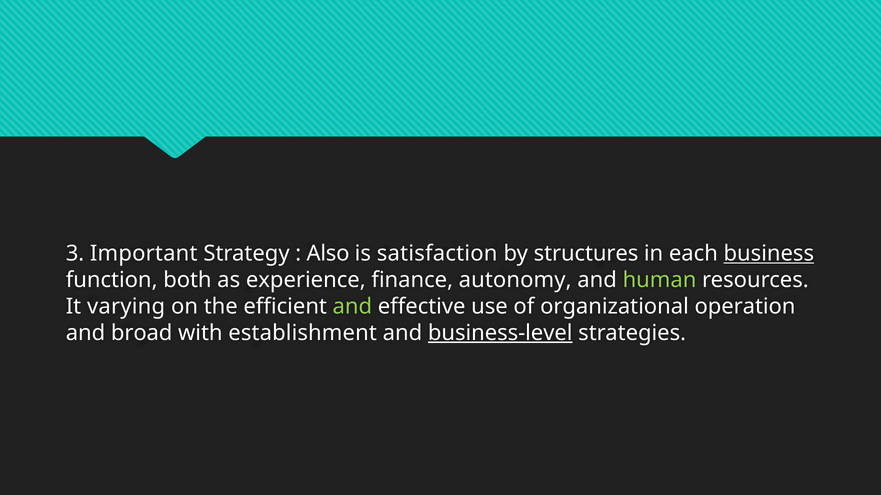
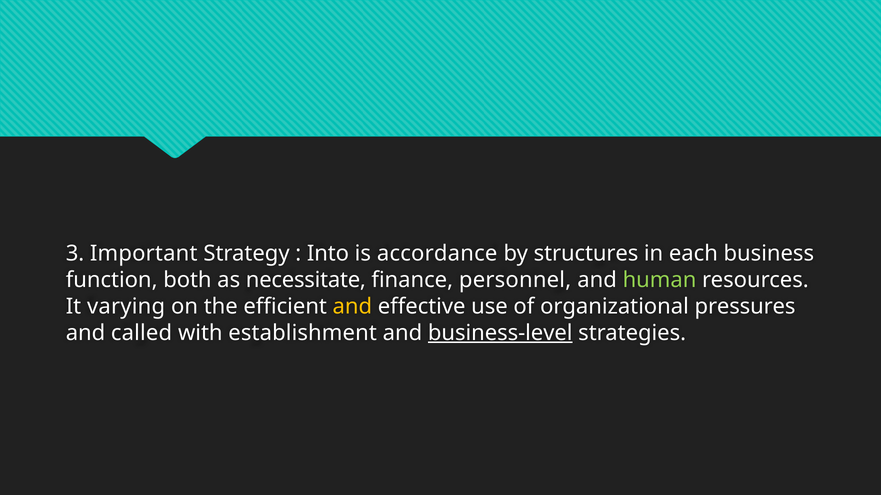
Also: Also -> Into (328, 254)
satisfaction: satisfaction -> accordance (437, 254)
business underline: present -> none (769, 254)
experience: experience -> necessitate (306, 280)
autonomy: autonomy -> personnel (515, 280)
and colour: light green -> yellow (352, 307)
operation: operation -> pressures (745, 307)
broad: broad -> called (142, 333)
